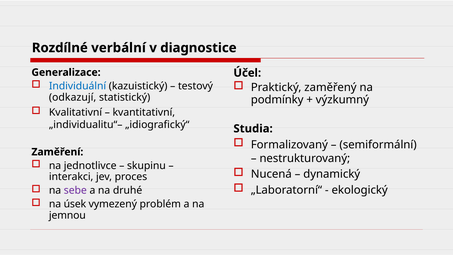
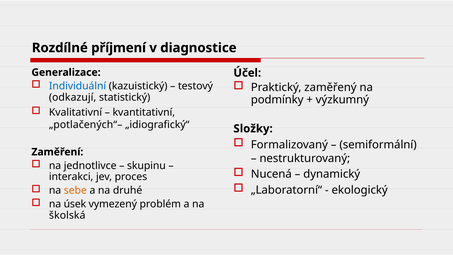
verbální: verbální -> příjmení (119, 48)
„individualitu“–: „individualitu“– -> „potlačených“– (86, 125)
Studia: Studia -> Složky (253, 129)
sebe colour: purple -> orange (75, 190)
jemnou: jemnou -> školská (67, 215)
